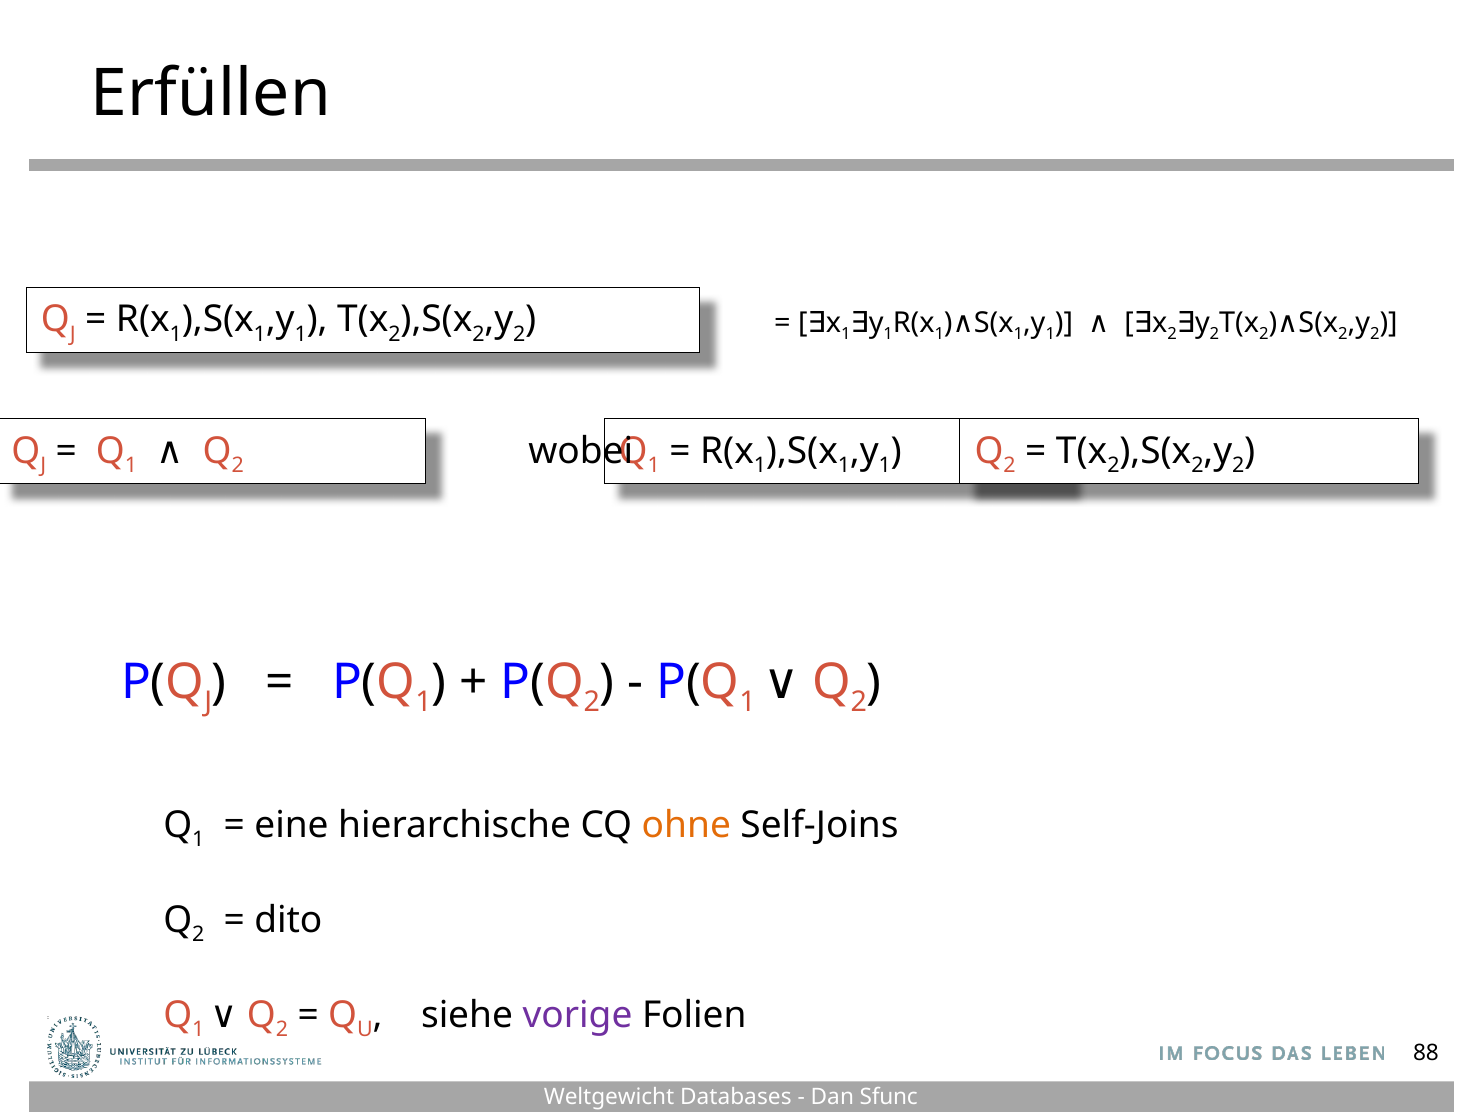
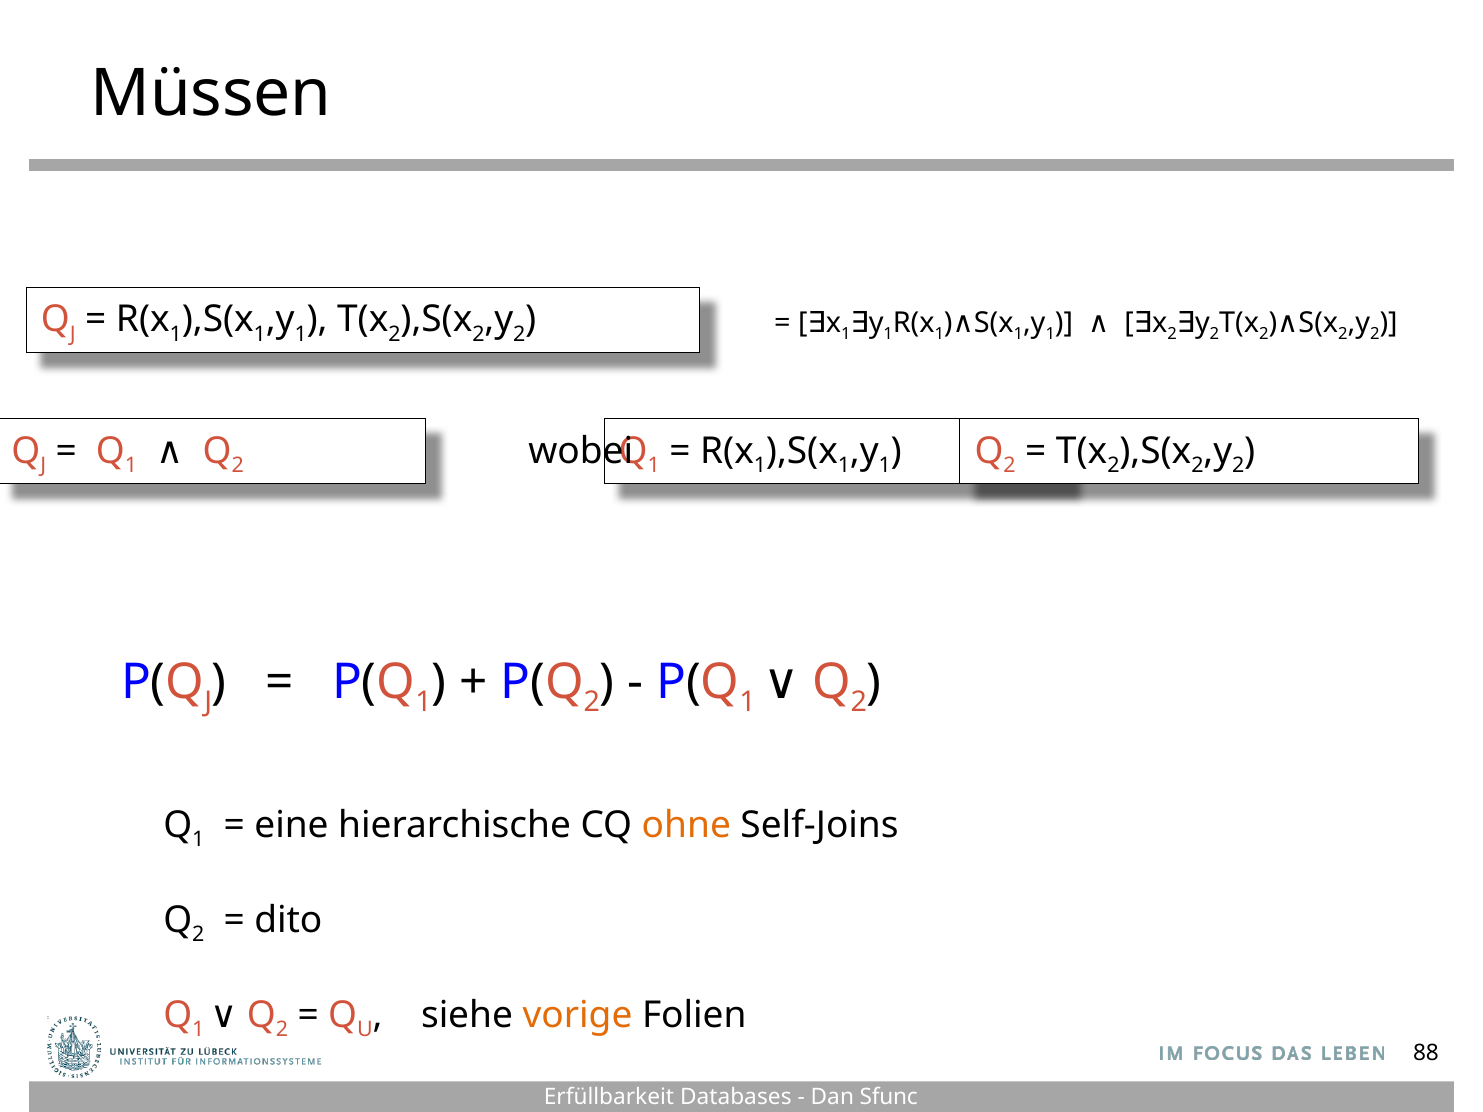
Erfüllen: Erfüllen -> Müssen (211, 94)
vorige colour: purple -> orange (577, 1015)
Weltgewicht: Weltgewicht -> Erfüllbarkeit (609, 1097)
